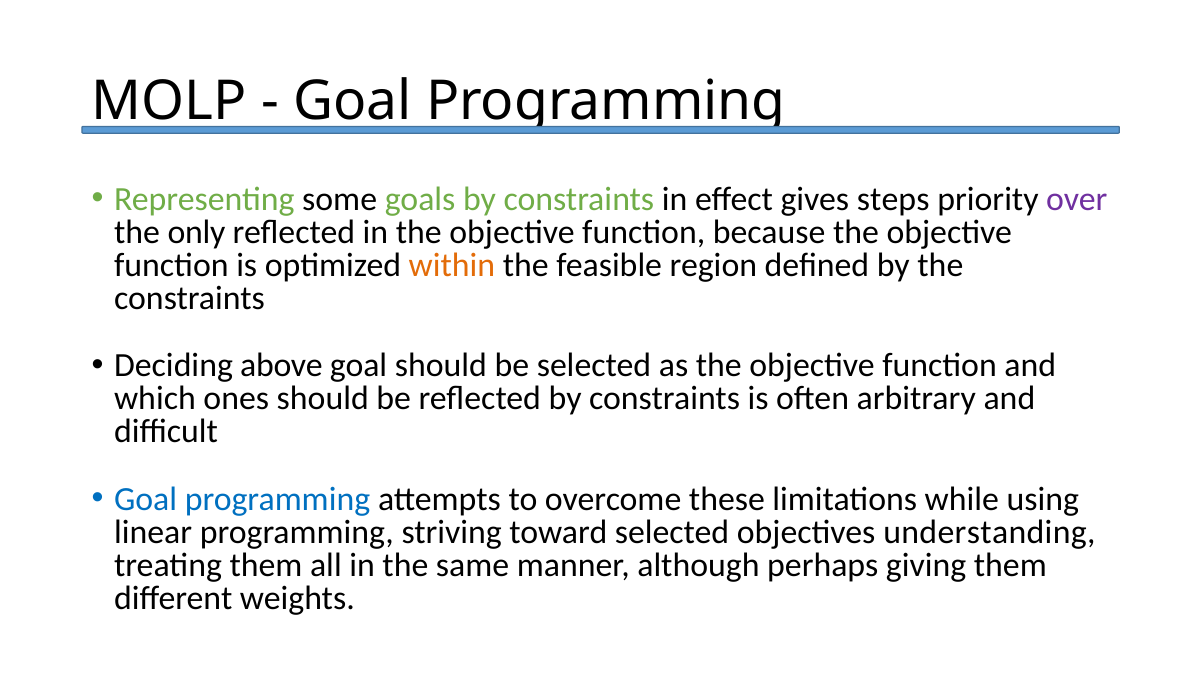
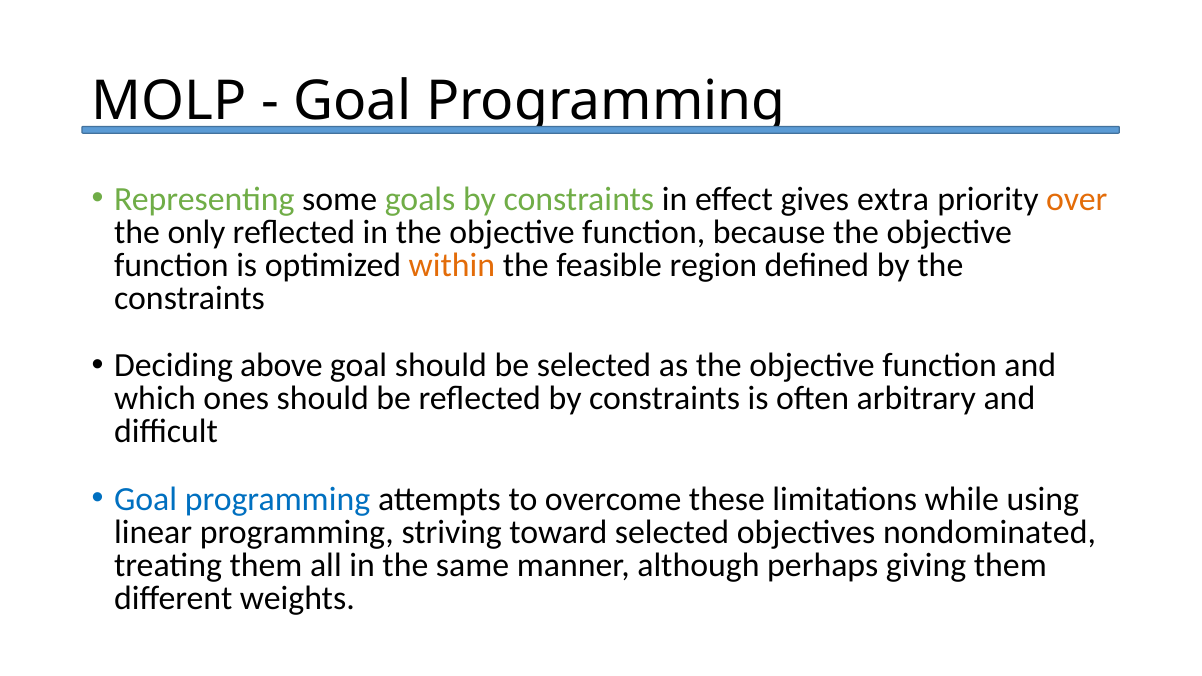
steps: steps -> extra (893, 200)
over colour: purple -> orange (1077, 200)
understanding: understanding -> nondominated (990, 532)
